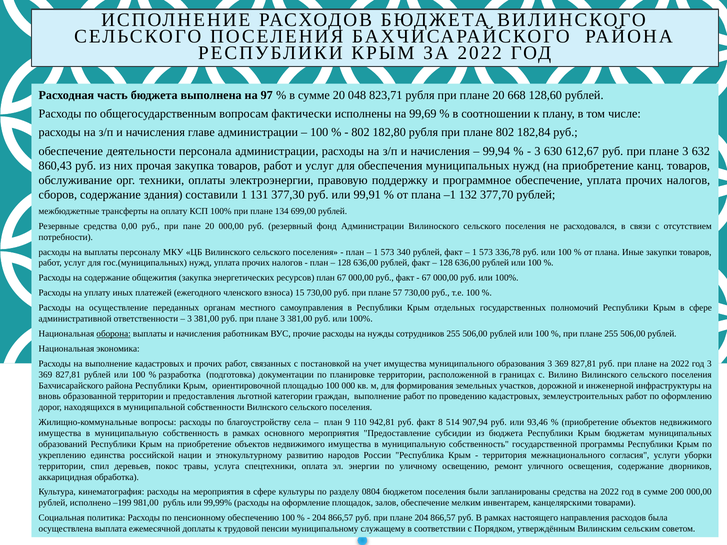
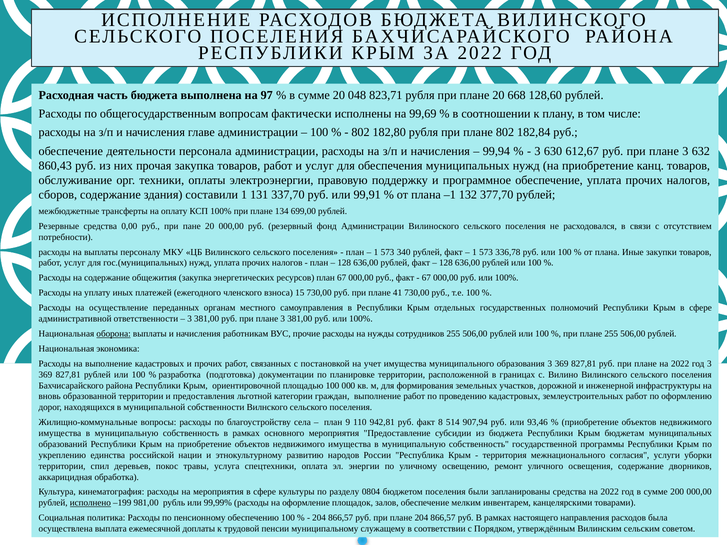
377,30: 377,30 -> 337,70 (288, 195)
57: 57 -> 41 (398, 293)
исполнено underline: none -> present (90, 503)
